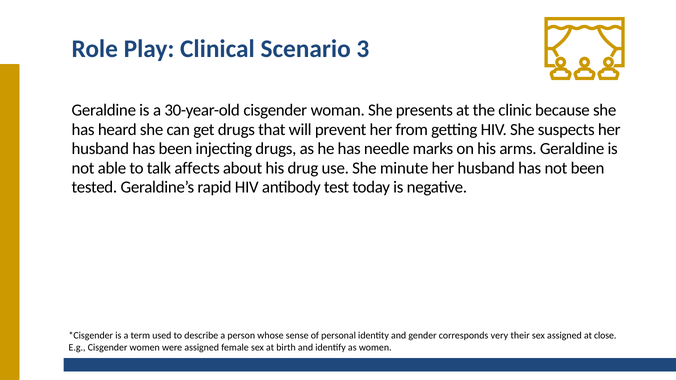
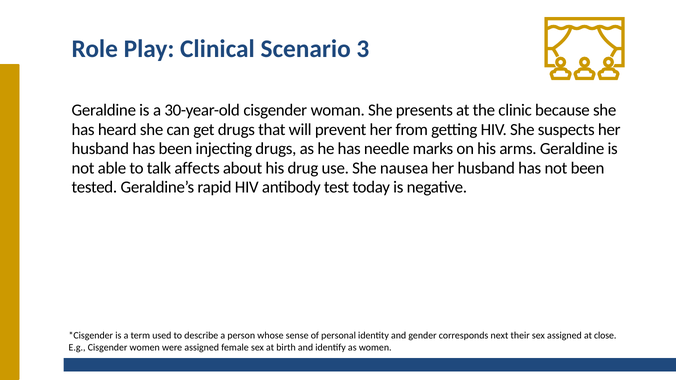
minute: minute -> nausea (404, 168)
very: very -> next (499, 336)
